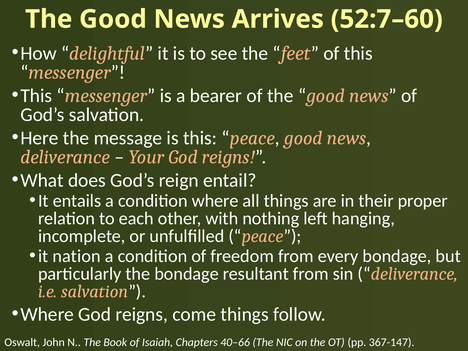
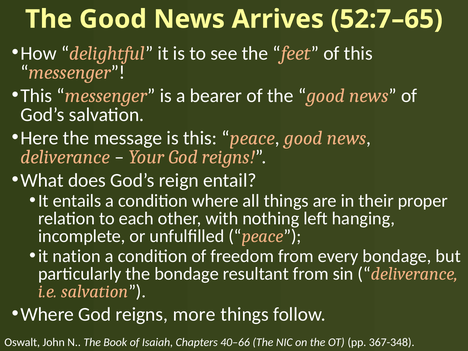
52:7–60: 52:7–60 -> 52:7–65 (387, 19)
come: come -> more (194, 314)
367-147: 367-147 -> 367-348 (392, 342)
